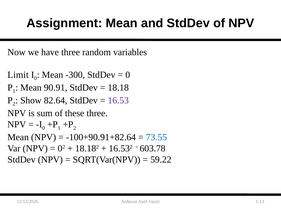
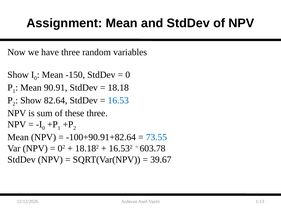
Limit: Limit -> Show (18, 75)
-300: -300 -> -150 (75, 75)
16.53 colour: purple -> blue (118, 100)
59.22: 59.22 -> 39.67 (161, 160)
